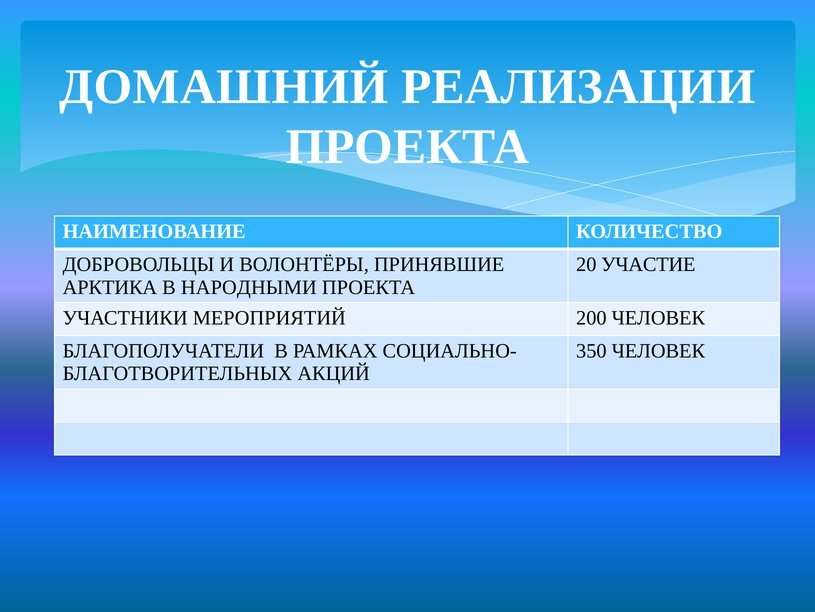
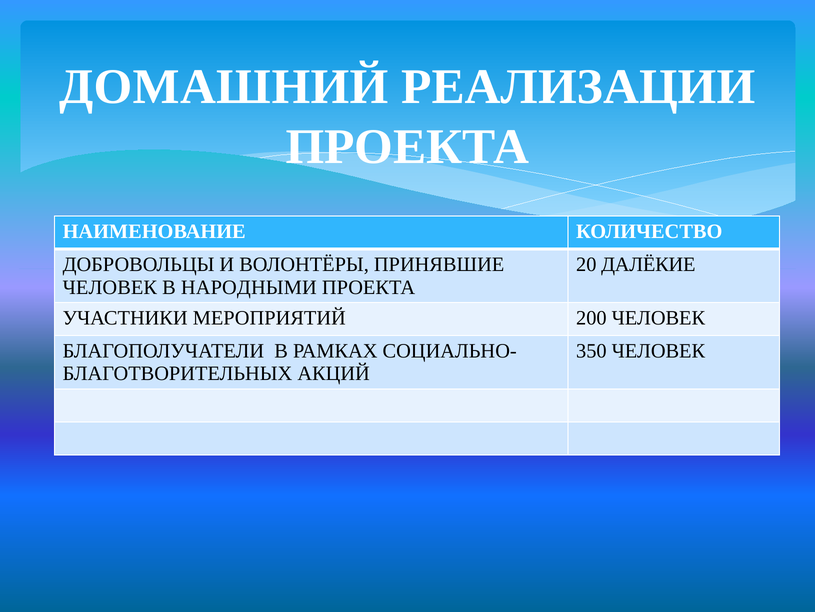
УЧАСТИЕ: УЧАСТИЕ -> ДАЛЁКИЕ (648, 264)
АРКТИКА: АРКТИКА -> ЧЕЛОВЕК (110, 287)
